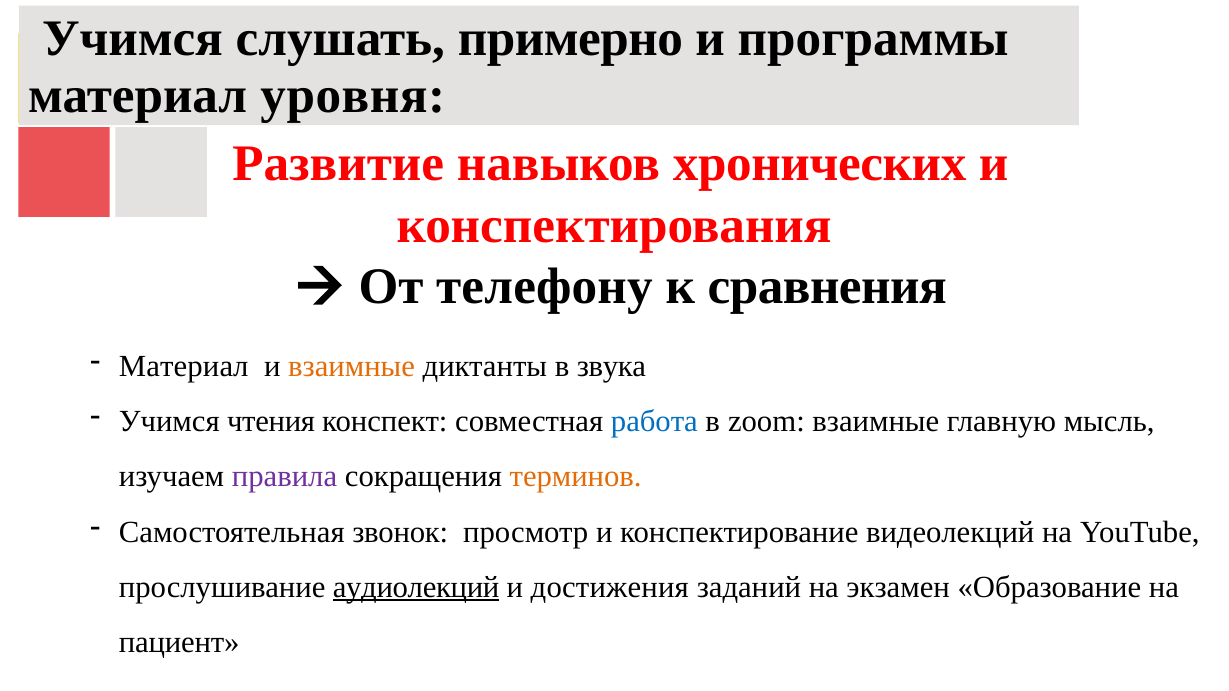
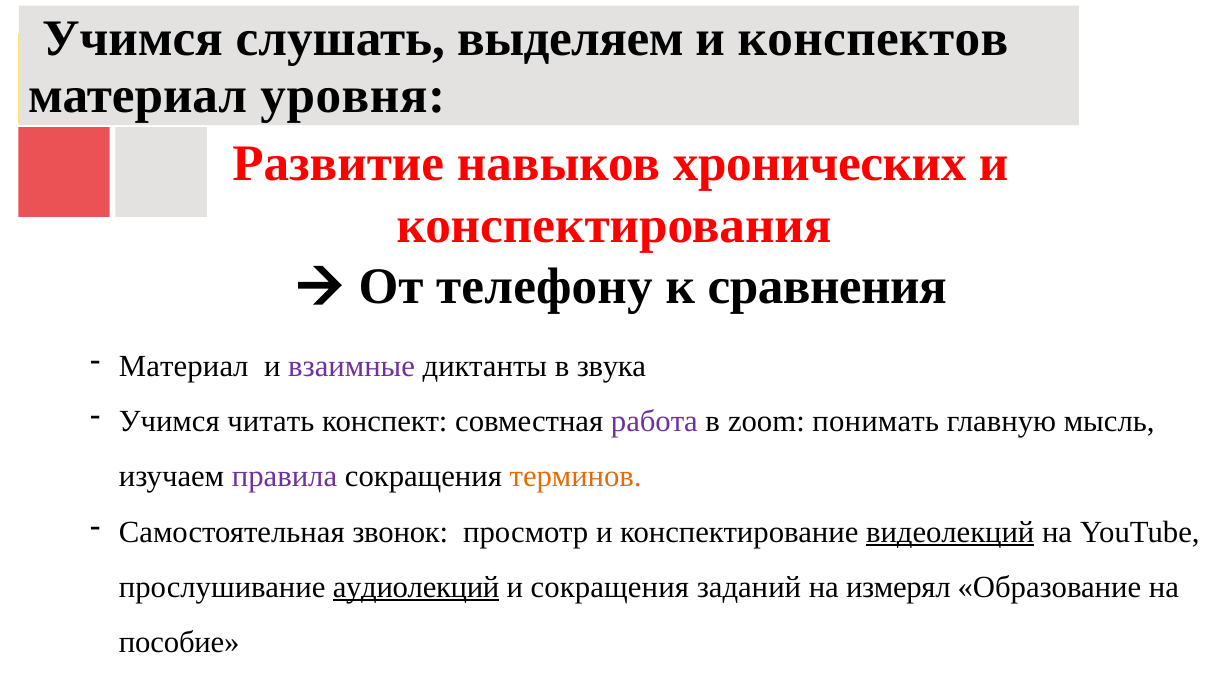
примерно: примерно -> выделяем (570, 39)
программы: программы -> конспектов (873, 39)
взаимные colour: orange -> purple (352, 366)
чтения: чтения -> читать (271, 422)
работа colour: blue -> purple (654, 422)
zoom взаимные: взаимные -> понимать (876, 422)
видеолекций underline: none -> present (950, 532)
и достижения: достижения -> сокращения (610, 587)
экзамен: экзамен -> измерял (898, 587)
пациент: пациент -> пособие (179, 643)
